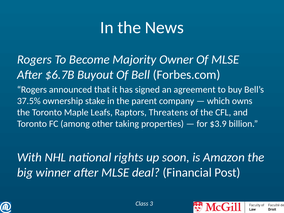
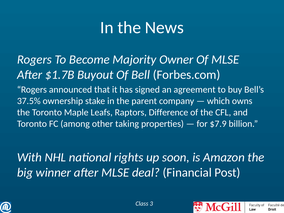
$6.7B: $6.7B -> $1.7B (60, 75)
Threatens: Threatens -> Difference (168, 112)
$3.9: $3.9 -> $7.9 (218, 124)
